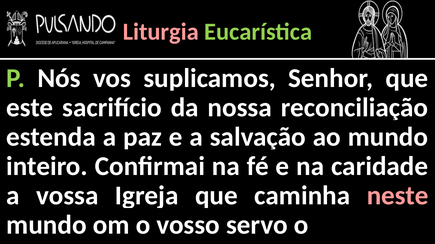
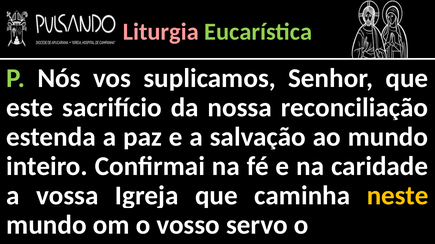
neste colour: pink -> yellow (398, 196)
